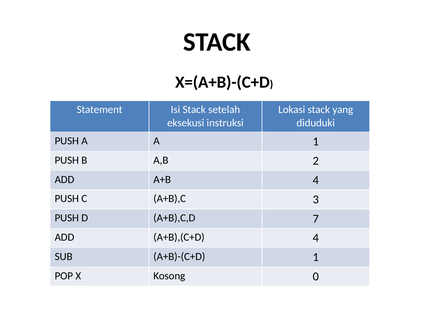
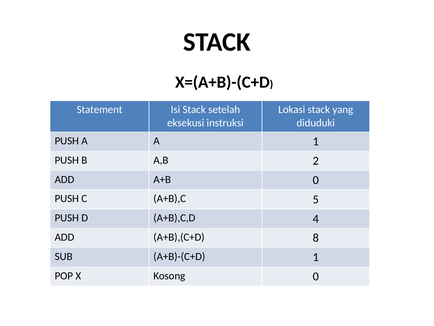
A+B 4: 4 -> 0 (316, 180)
3: 3 -> 5 (316, 199)
7: 7 -> 4 (316, 218)
A+B),(C+D 4: 4 -> 8 (316, 238)
